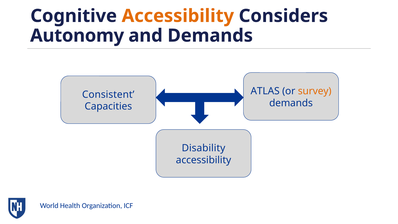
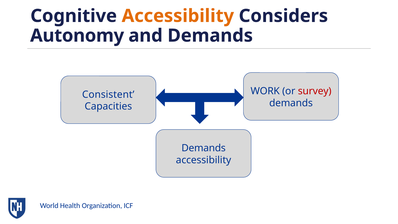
ATLAS: ATLAS -> WORK (265, 91)
survey colour: orange -> red (315, 91)
Disability: Disability -> Demands (204, 148)
